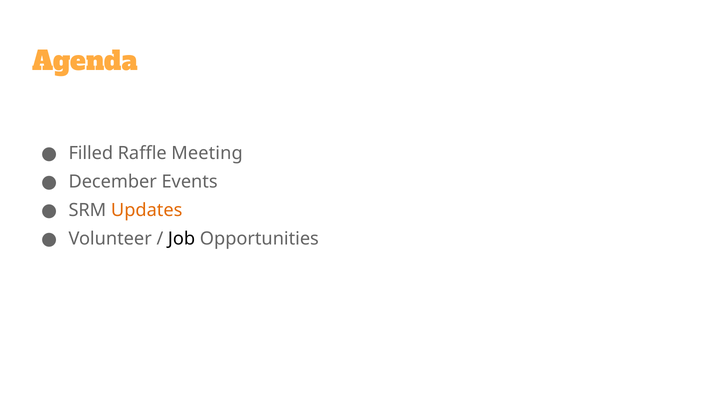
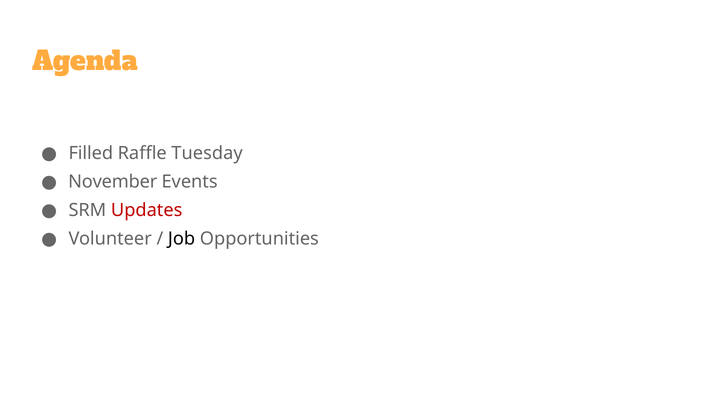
Meeting: Meeting -> Tuesday (207, 153)
December: December -> November (113, 181)
Updates colour: orange -> red (147, 210)
